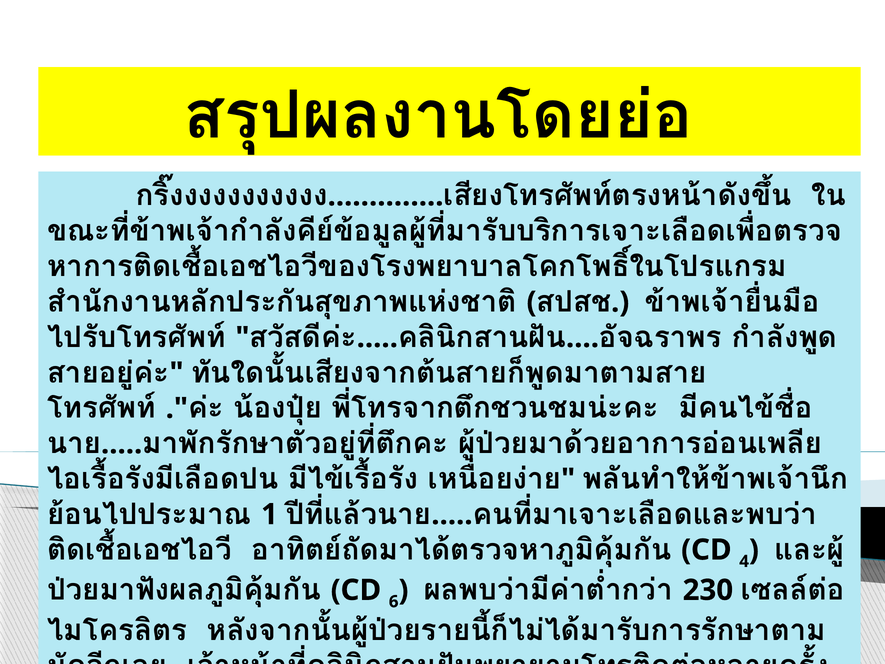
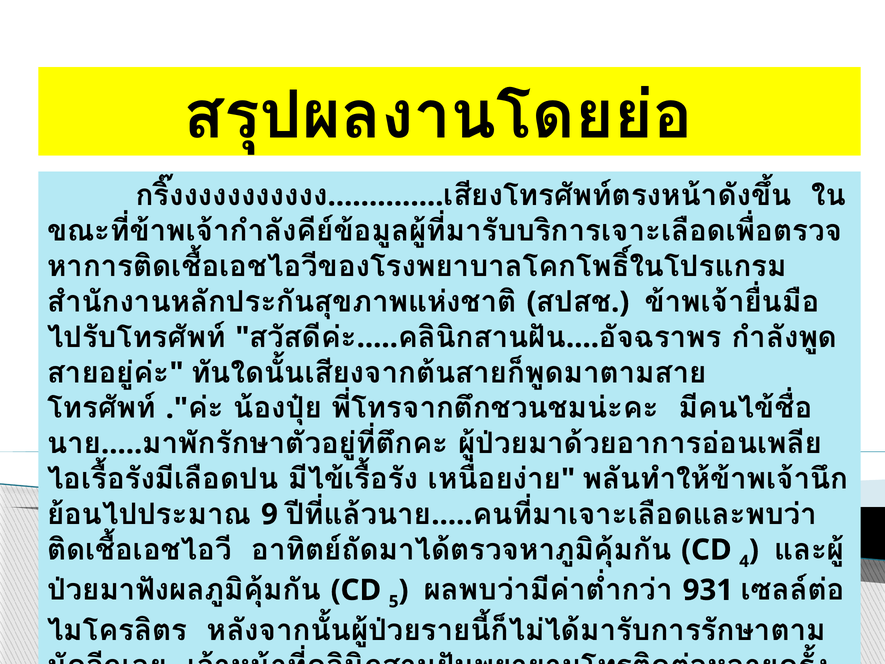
1: 1 -> 9 (269, 514)
6: 6 -> 5 (394, 601)
230: 230 -> 931 (708, 590)
